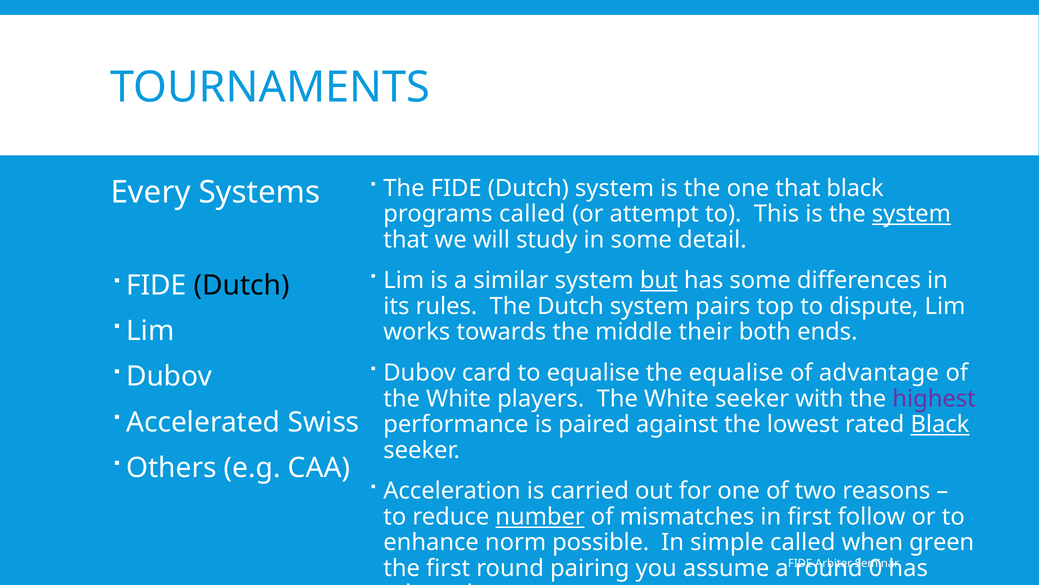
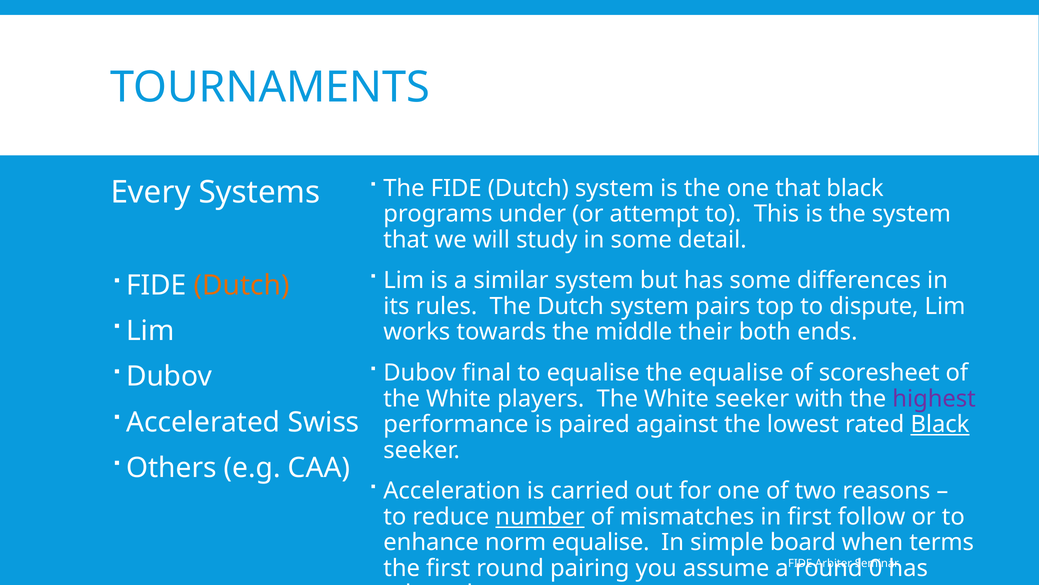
programs called: called -> under (532, 214)
system underline: present -> none (911, 214)
but underline: present -> none (659, 280)
Dutch colour: black -> orange (242, 285)
card: card -> final (487, 373)
advantage: advantage -> scoresheet (879, 373)
norm possible: possible -> equalise (601, 542)
simple called: called -> board (803, 542)
green: green -> terms (942, 542)
